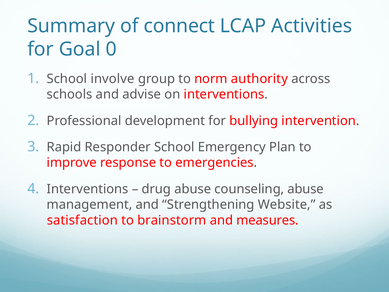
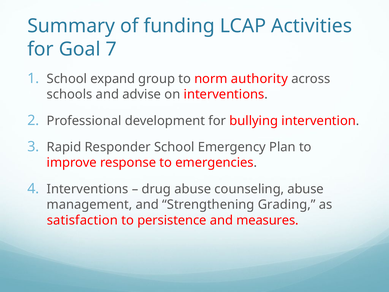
connect: connect -> funding (179, 26)
0: 0 -> 7 (111, 49)
involve: involve -> expand (113, 79)
Website: Website -> Grading (287, 205)
brainstorm: brainstorm -> persistence (172, 220)
